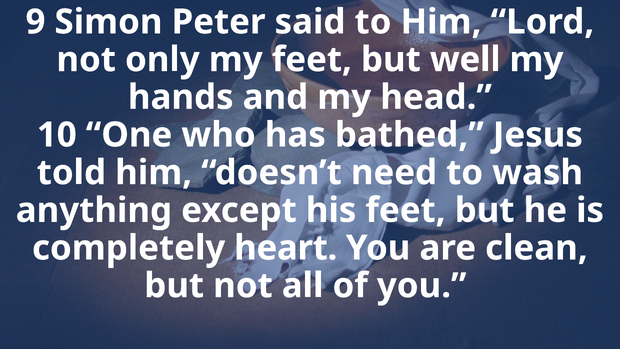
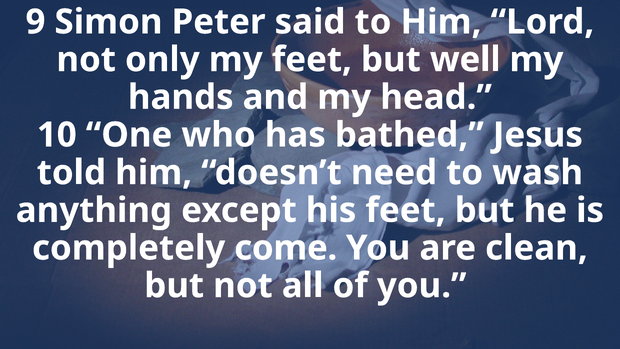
heart: heart -> come (286, 248)
